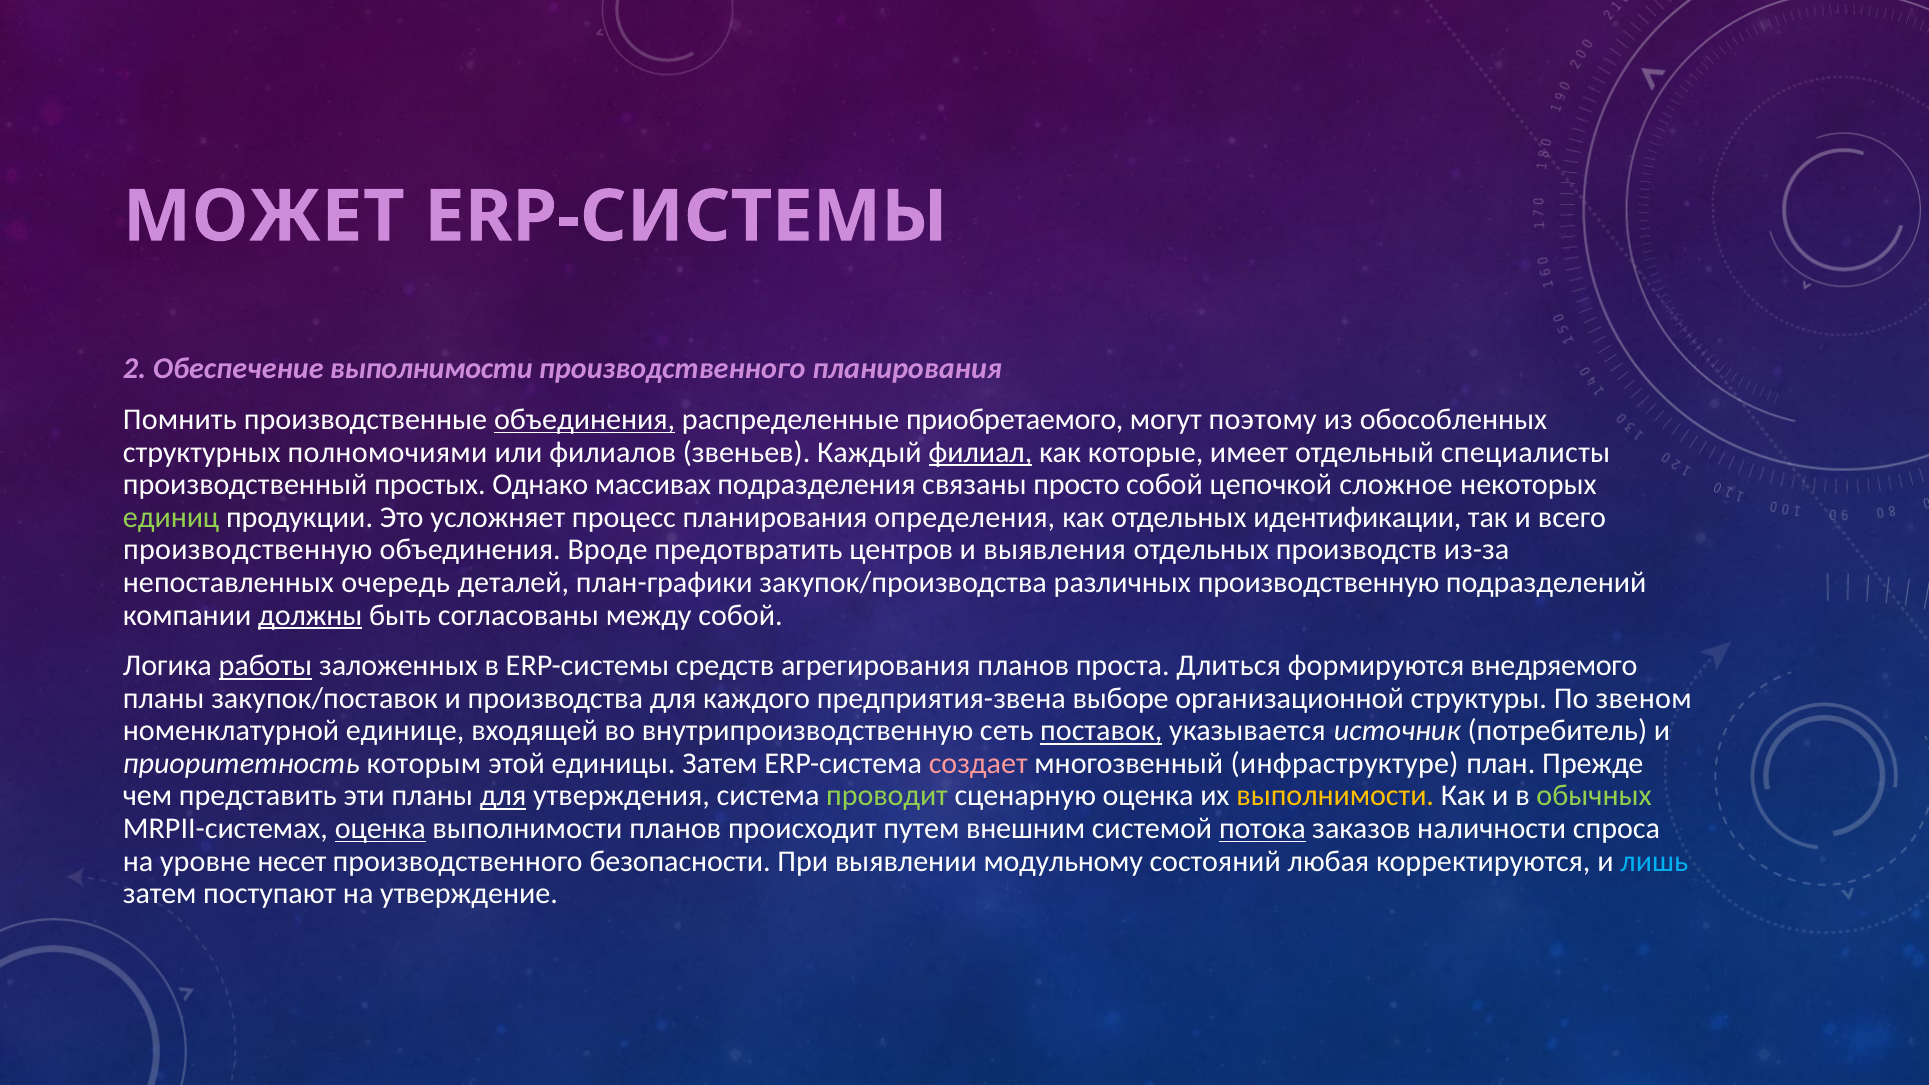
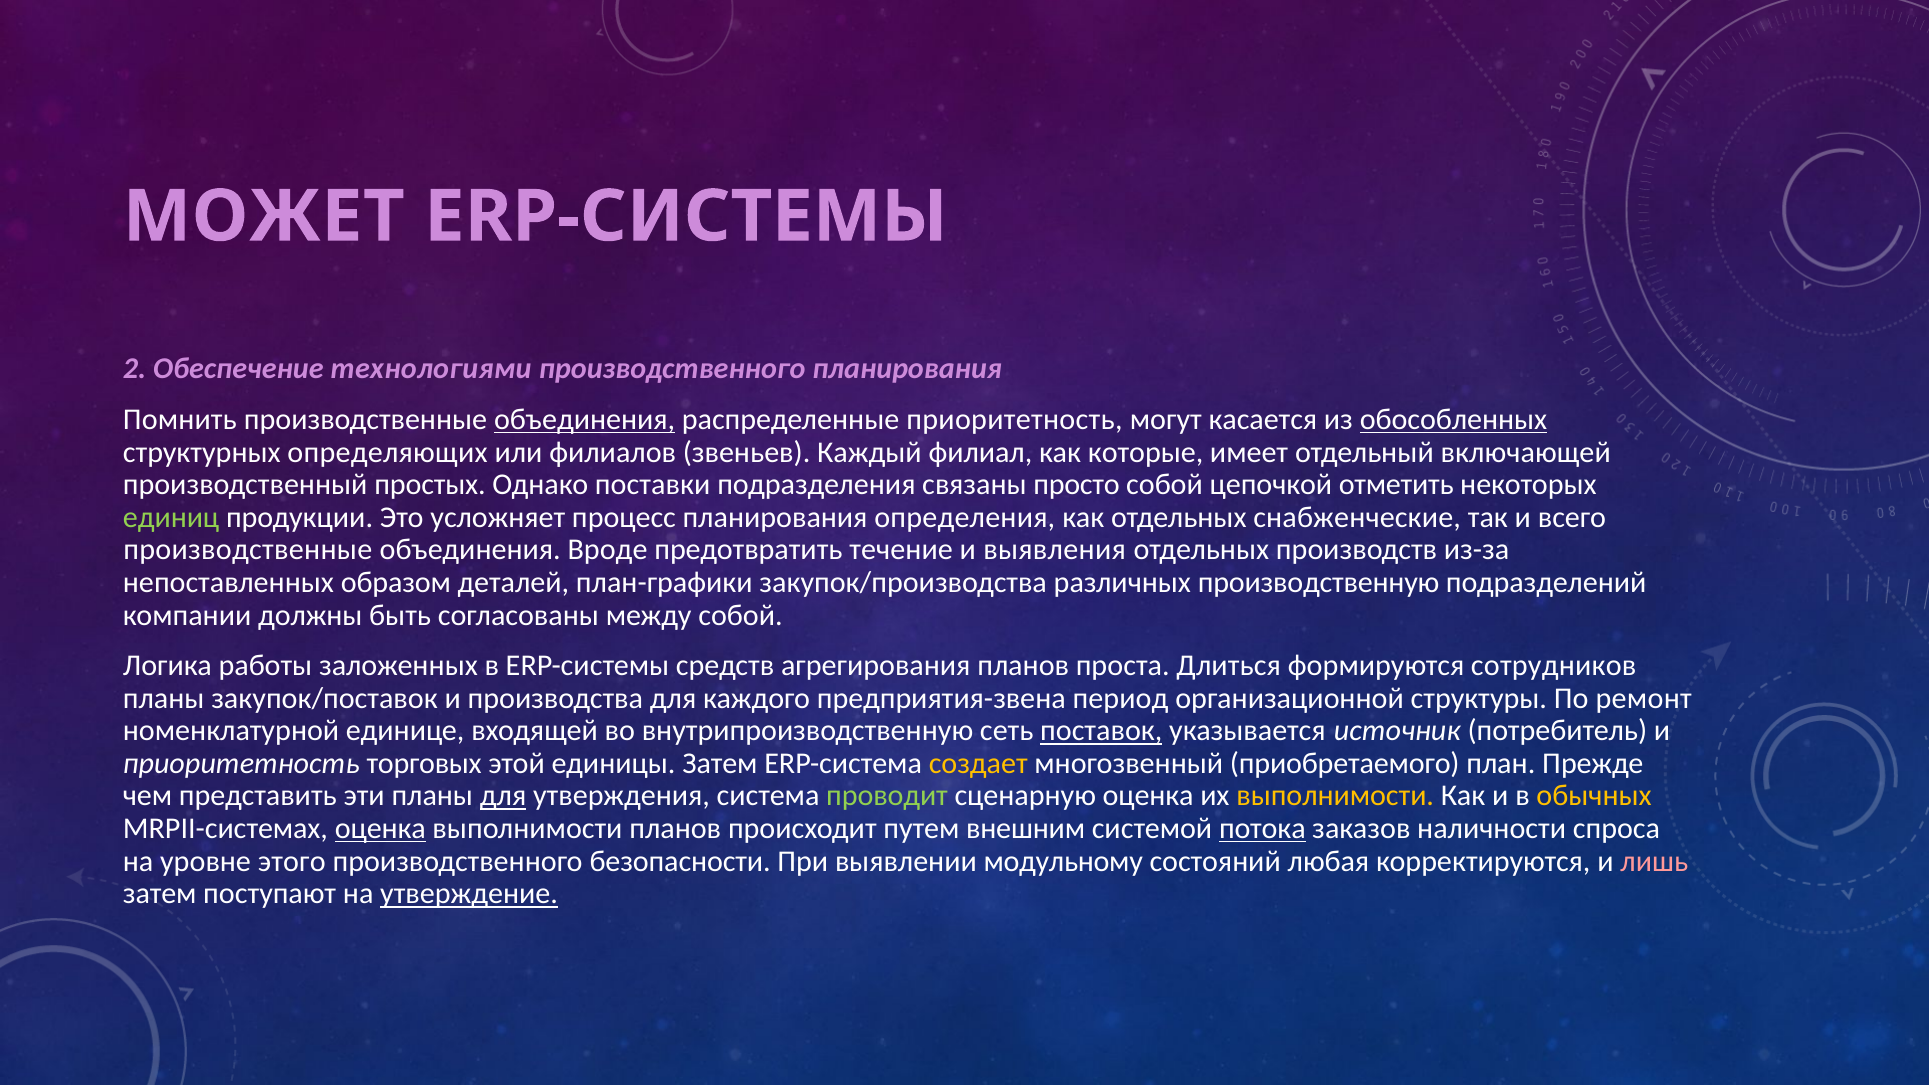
Обеспечение выполнимости: выполнимости -> технологиями (431, 369)
распределенные приобретаемого: приобретаемого -> приоритетность (1014, 420)
поэтому: поэтому -> касается (1263, 420)
обособленных underline: none -> present (1453, 420)
полномочиями: полномочиями -> определяющих (388, 452)
филиал underline: present -> none (980, 452)
специалисты: специалисты -> включающей (1526, 452)
массивах: массивах -> поставки (653, 485)
сложное: сложное -> отметить (1396, 485)
идентификации: идентификации -> снабженческие (1357, 517)
производственную: производственную -> производственные (248, 550)
центров: центров -> течение (901, 550)
очередь: очередь -> образом (396, 583)
должны underline: present -> none (310, 615)
работы underline: present -> none (265, 666)
внедряемого: внедряемого -> сотрудников (1554, 666)
выборе: выборе -> период (1121, 698)
звеном: звеном -> ремонт (1644, 698)
которым: которым -> торговых (424, 763)
создает colour: pink -> yellow (978, 763)
инфраструктуре: инфраструктуре -> приобретаемого (1345, 763)
обычных colour: light green -> yellow (1594, 796)
несет: несет -> этого (292, 861)
лишь colour: light blue -> pink (1654, 861)
утверждение underline: none -> present (469, 894)
